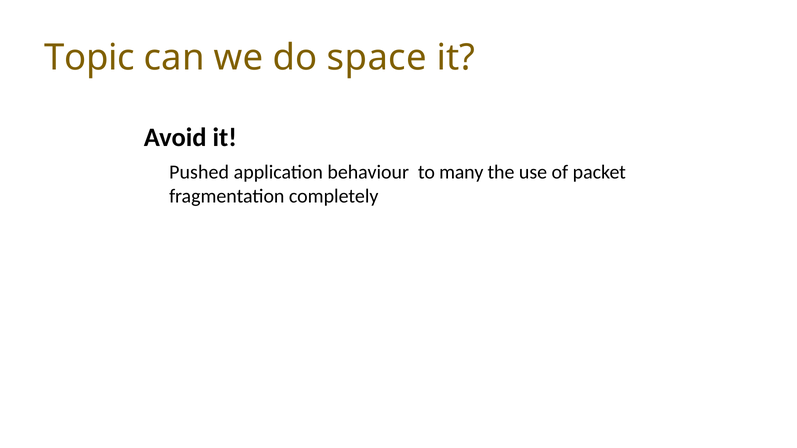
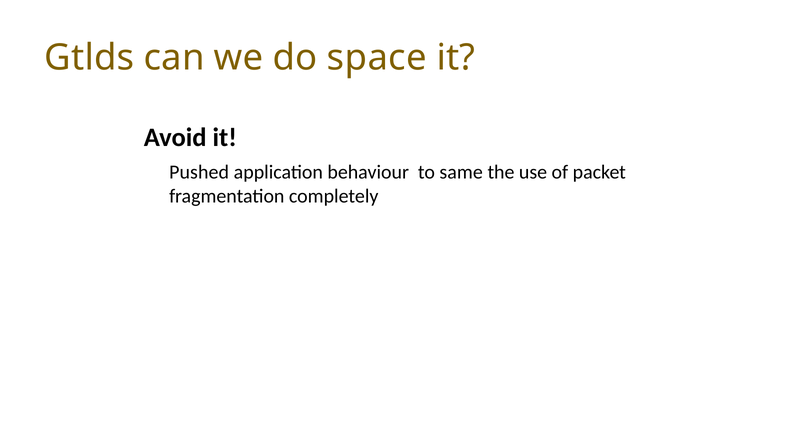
Topic: Topic -> Gtlds (89, 58)
many: many -> same (461, 172)
